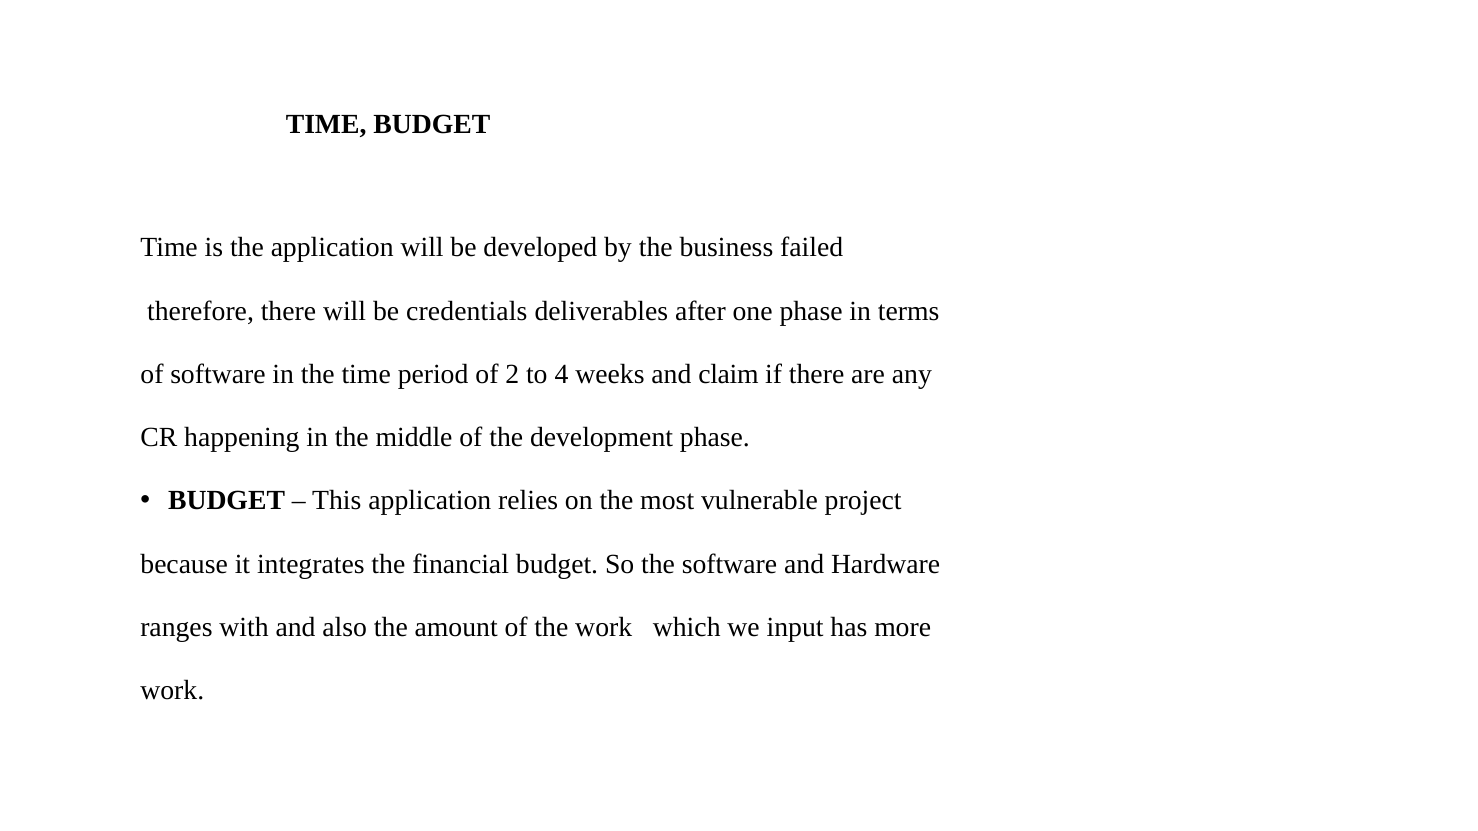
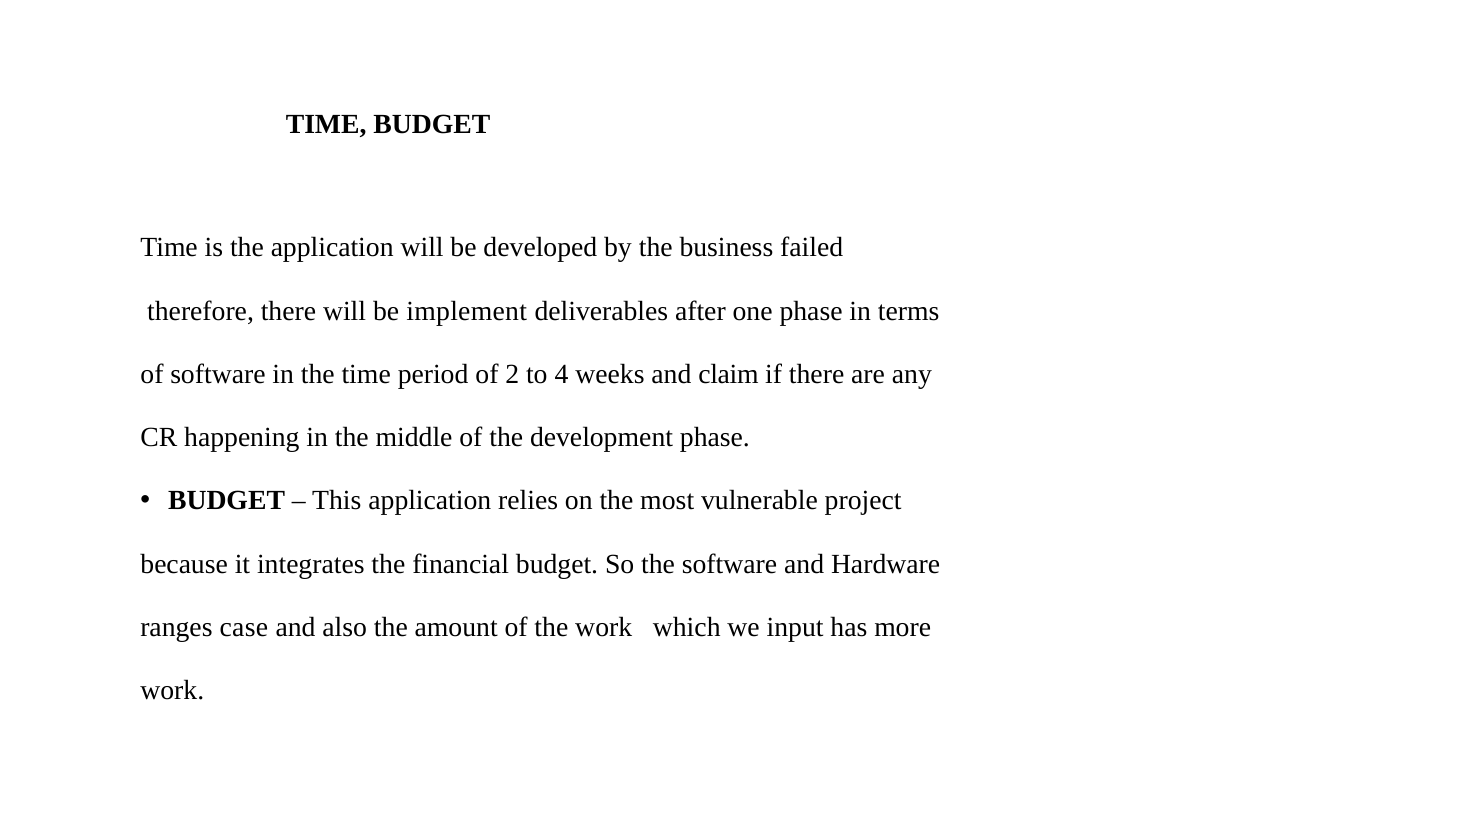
credentials: credentials -> implement (467, 311)
with: with -> case (244, 627)
